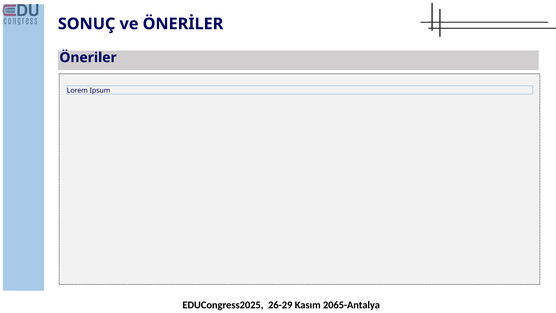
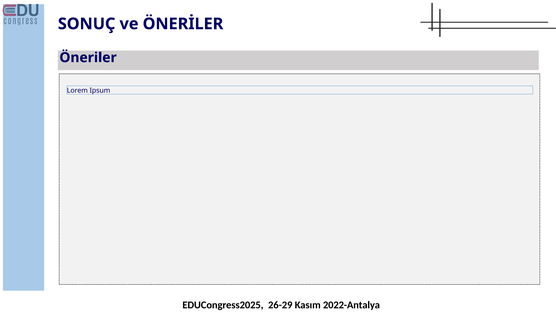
2065-Antalya: 2065-Antalya -> 2022-Antalya (351, 305)
